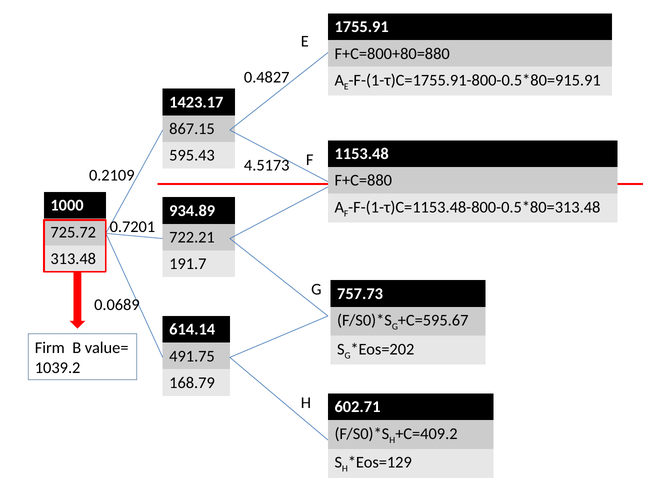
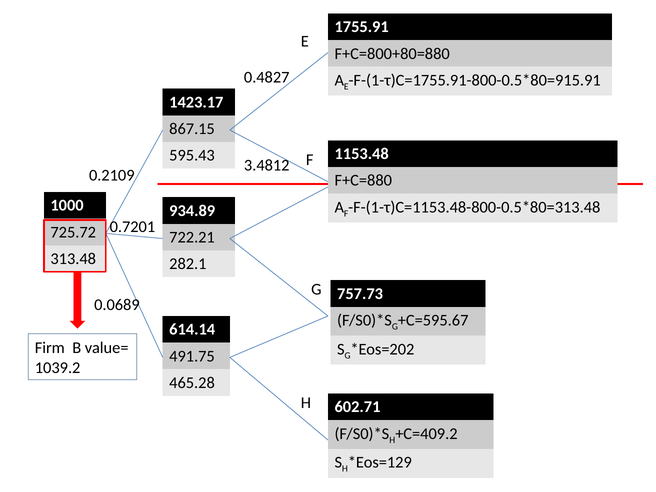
4.5173: 4.5173 -> 3.4812 (267, 165)
191.7: 191.7 -> 282.1 (188, 264)
168.79: 168.79 -> 465.28 (192, 383)
